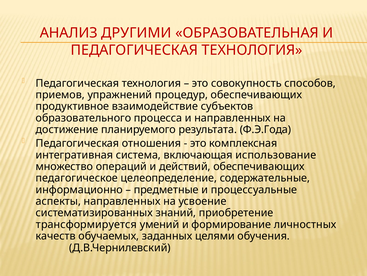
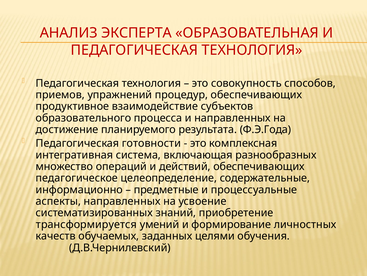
ДРУГИМИ: ДРУГИМИ -> ЭКСПЕРТА (136, 33)
отношения: отношения -> готовности (151, 143)
использование: использование -> разнообразных (276, 155)
